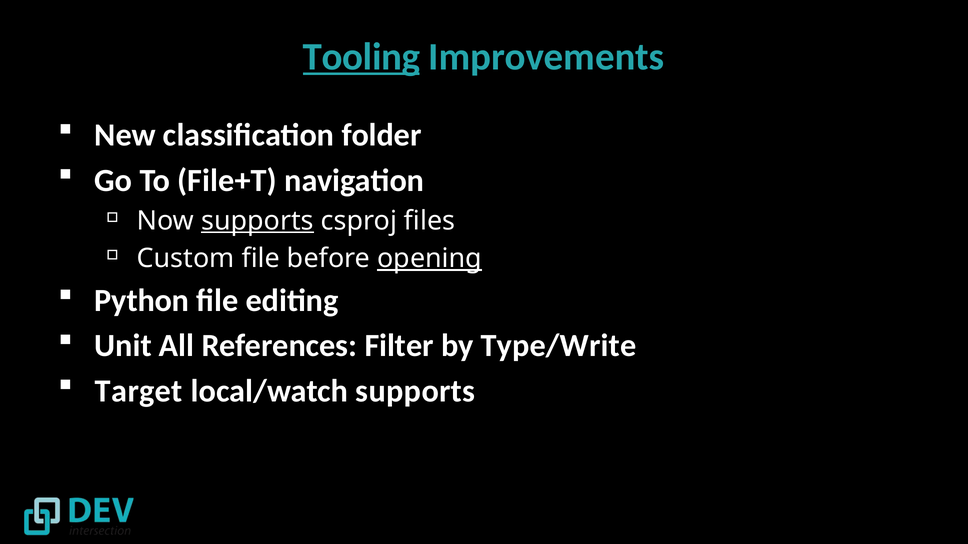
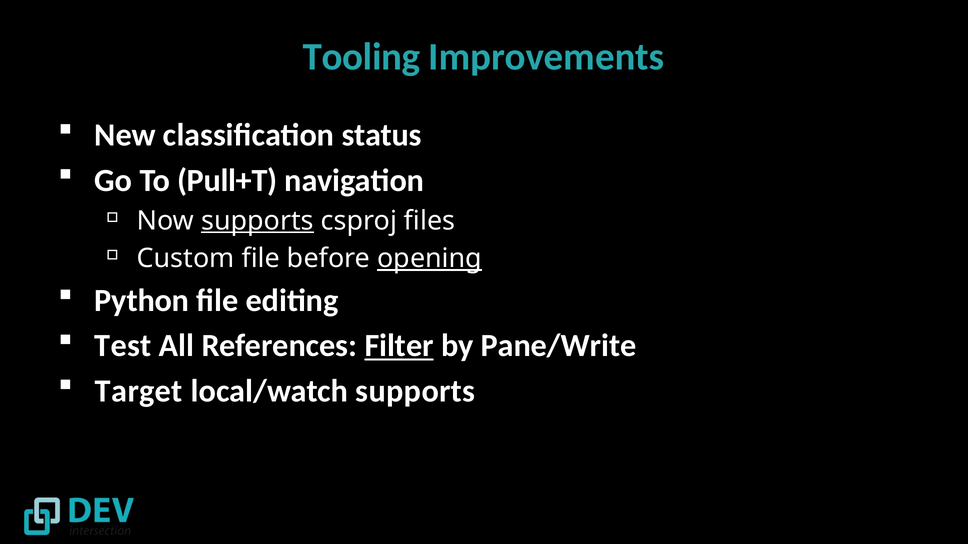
Tooling underline: present -> none (362, 57)
folder: folder -> status (382, 135)
File+T: File+T -> Pull+T (227, 181)
Unit: Unit -> Test (123, 346)
Filter underline: none -> present (399, 346)
Type/Write: Type/Write -> Pane/Write (559, 346)
